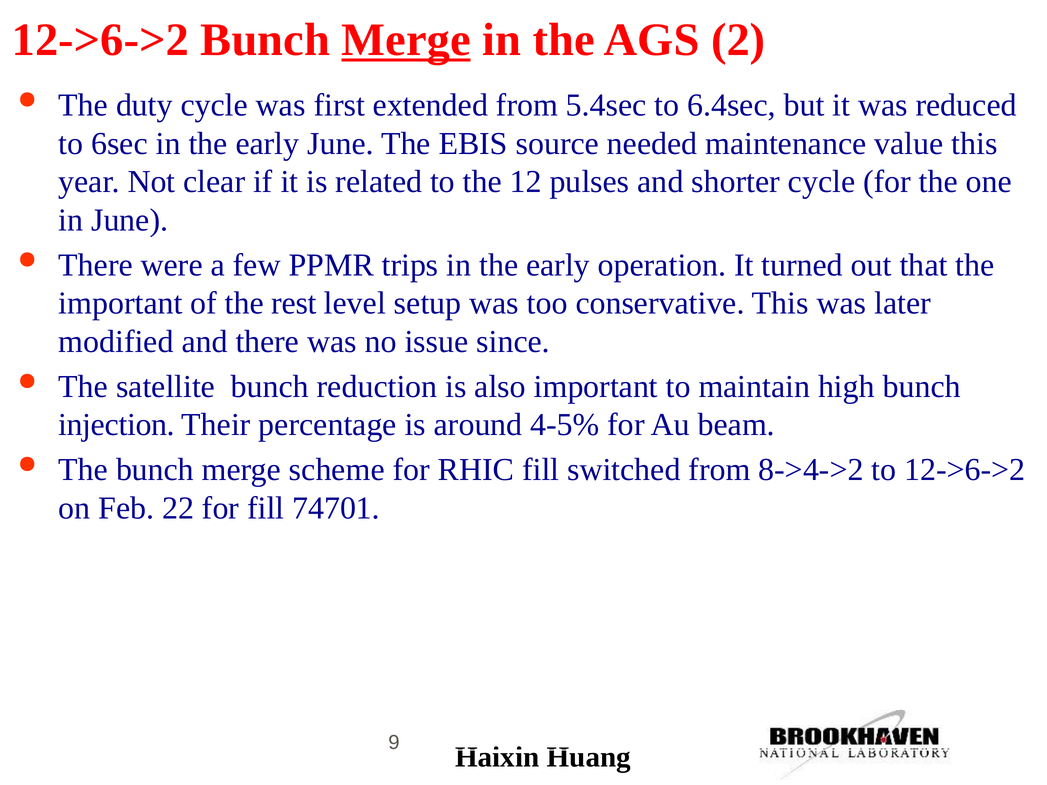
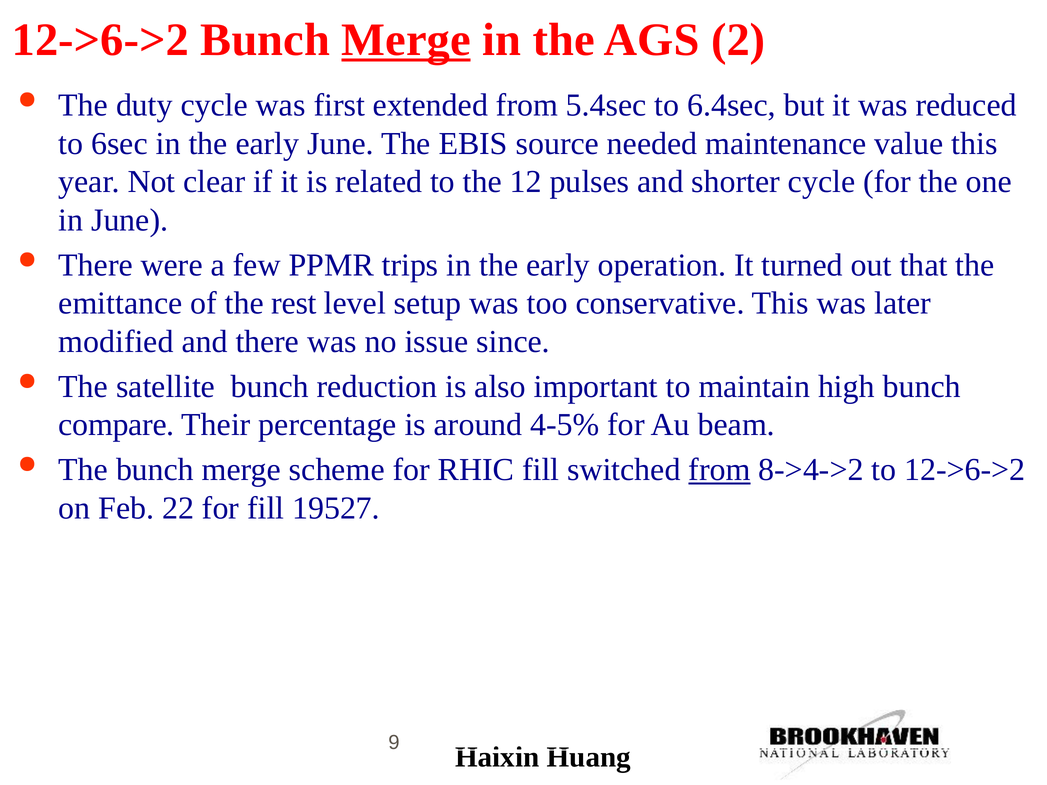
important: important -> emittance (121, 303)
injection: injection -> compare (116, 425)
from underline: none -> present (719, 470)
74701: 74701 -> 19527 (336, 508)
